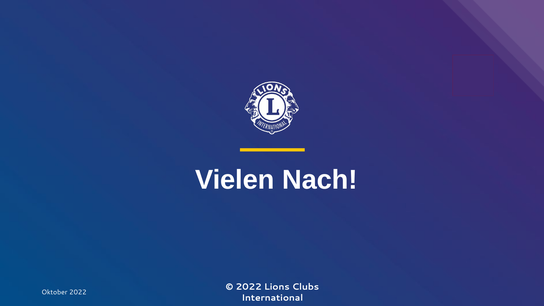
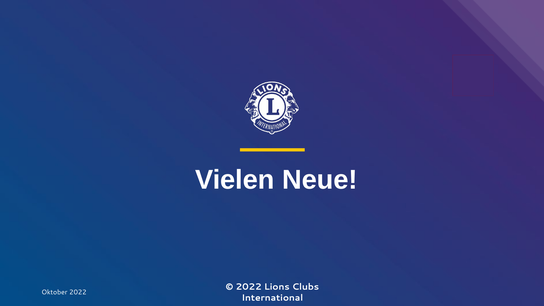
Nach: Nach -> Neue (320, 180)
